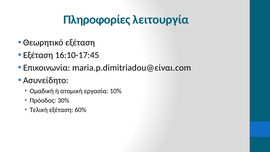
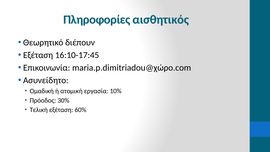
λειτουργία: λειτουργία -> αισθητικός (161, 20)
Θεωρητικό εξέταση: εξέταση -> διέπουν (80, 42)
maria.p.dimitriadou@είναι.com: maria.p.dimitriadou@είναι.com -> maria.p.dimitriadou@χώρο.com (132, 68)
